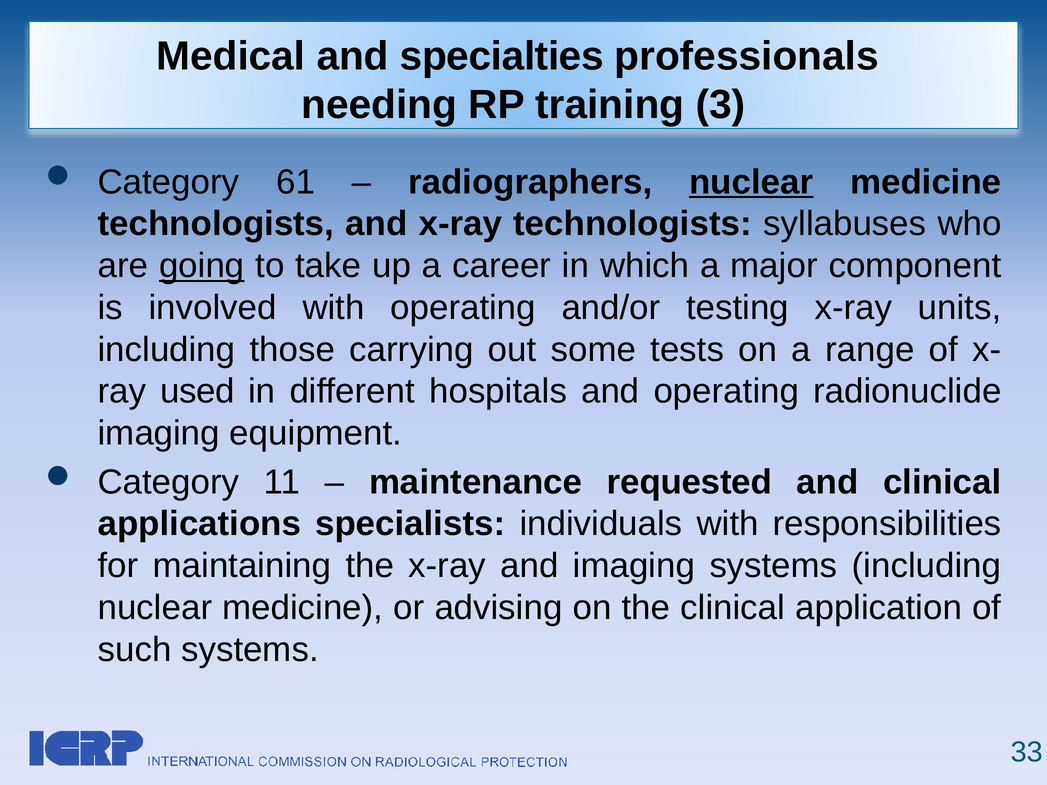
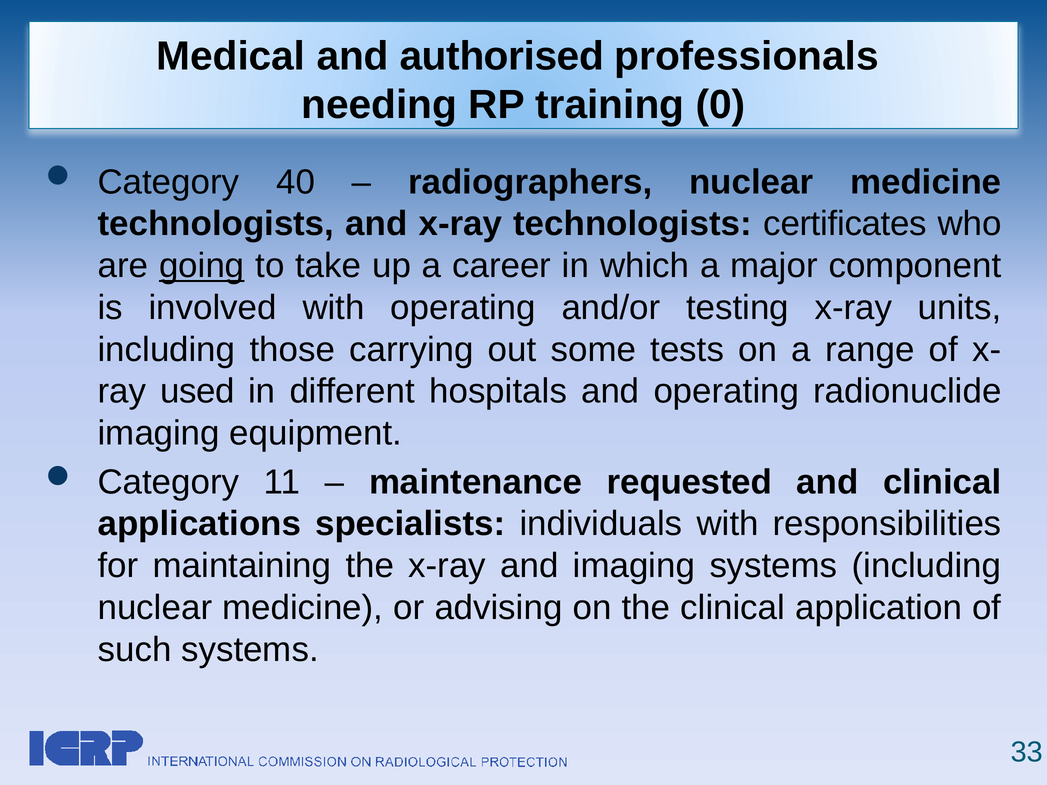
specialties: specialties -> authorised (502, 56)
3: 3 -> 0 (720, 105)
61: 61 -> 40 (296, 182)
nuclear underline: present -> none (751, 182)
syllabuses: syllabuses -> certificates (845, 224)
